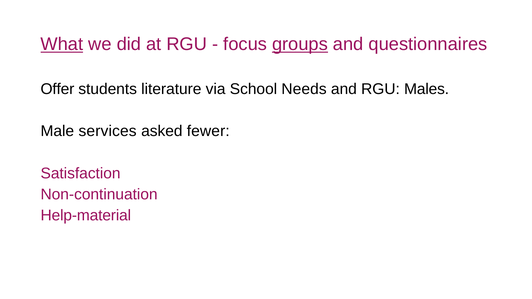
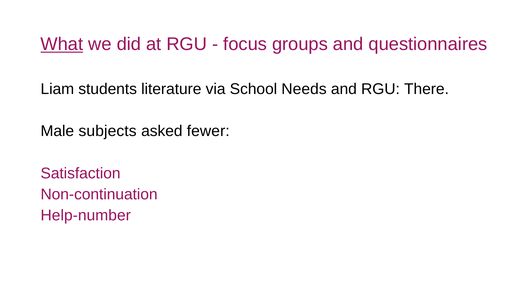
groups underline: present -> none (300, 44)
Offer: Offer -> Liam (57, 89)
Males: Males -> There (427, 89)
services: services -> subjects (108, 131)
Help-material: Help-material -> Help-number (86, 216)
